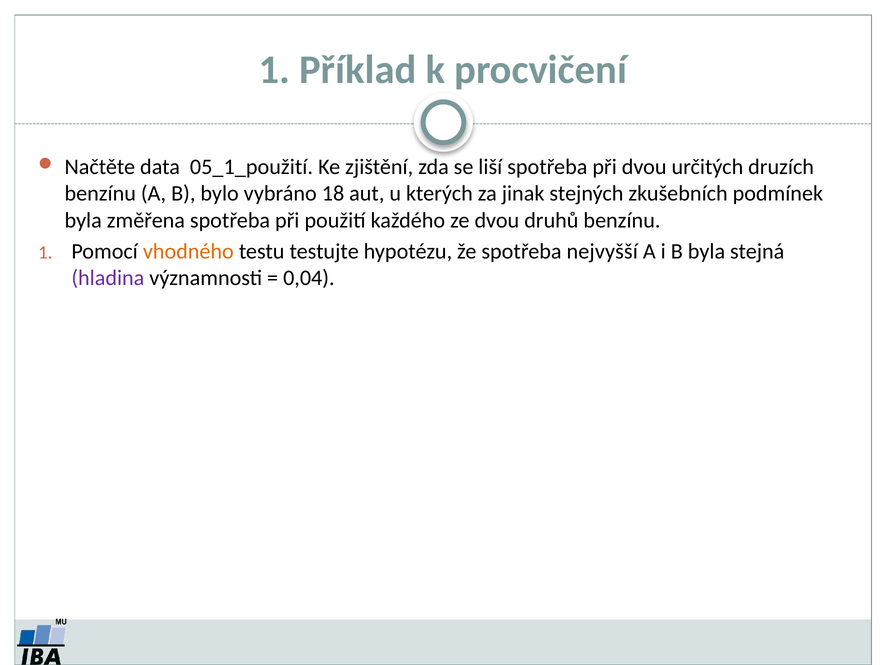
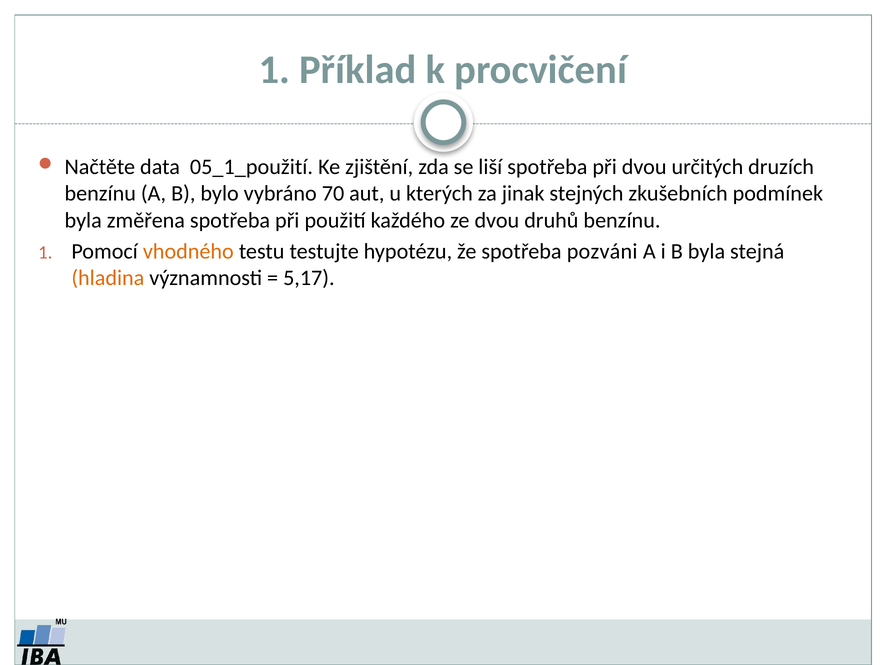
18: 18 -> 70 (333, 194)
nejvyšší: nejvyšší -> pozváni (602, 251)
hladina colour: purple -> orange (108, 278)
0,04: 0,04 -> 5,17 (309, 278)
